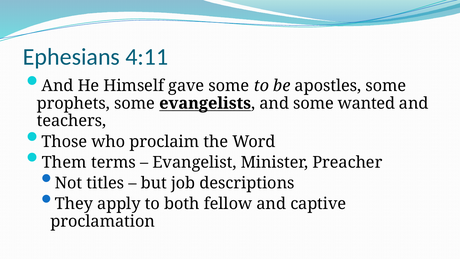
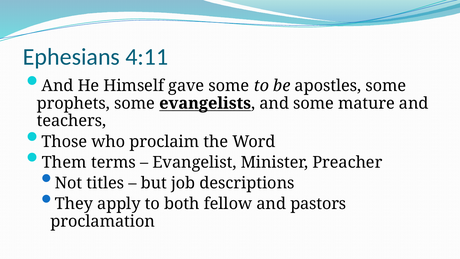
wanted: wanted -> mature (366, 103)
captive: captive -> pastors (318, 204)
